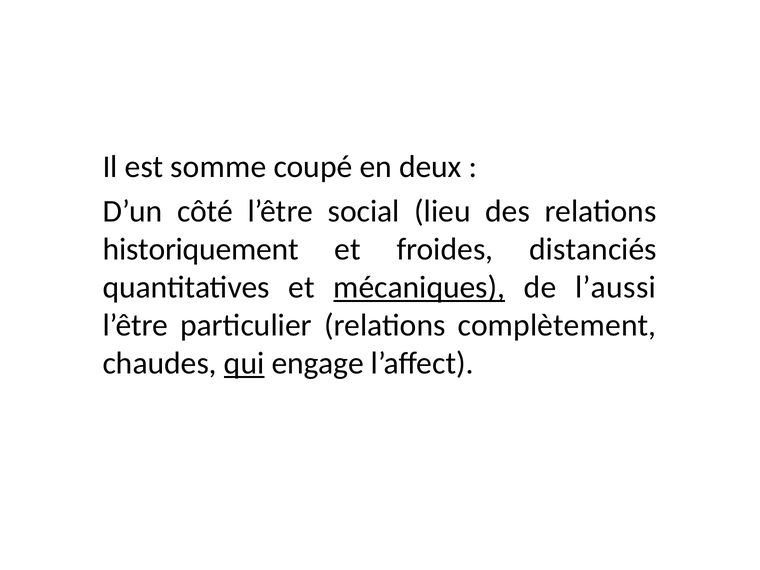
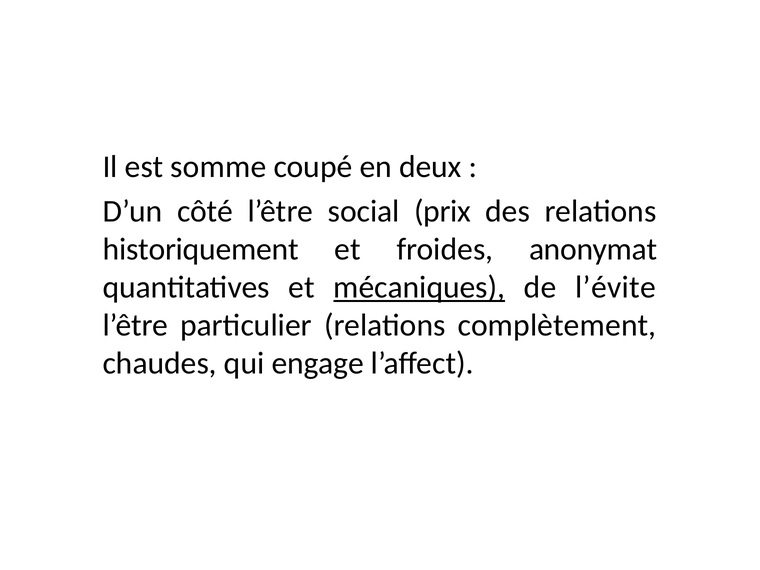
lieu: lieu -> prix (443, 211)
distanciés: distanciés -> anonymat (593, 249)
l’aussi: l’aussi -> l’évite (616, 287)
qui underline: present -> none (244, 363)
